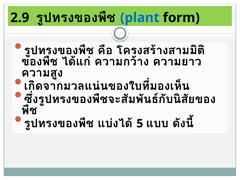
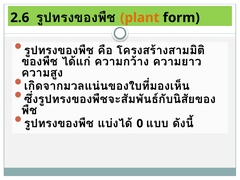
2.9: 2.9 -> 2.6 (20, 18)
plant colour: blue -> orange (140, 18)
5: 5 -> 0 (140, 124)
